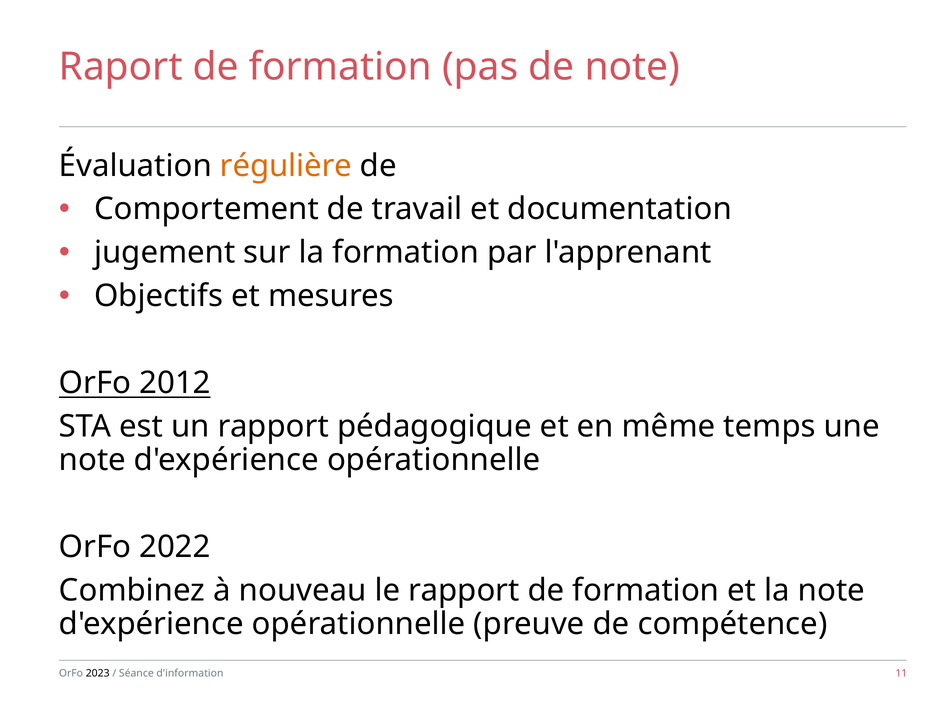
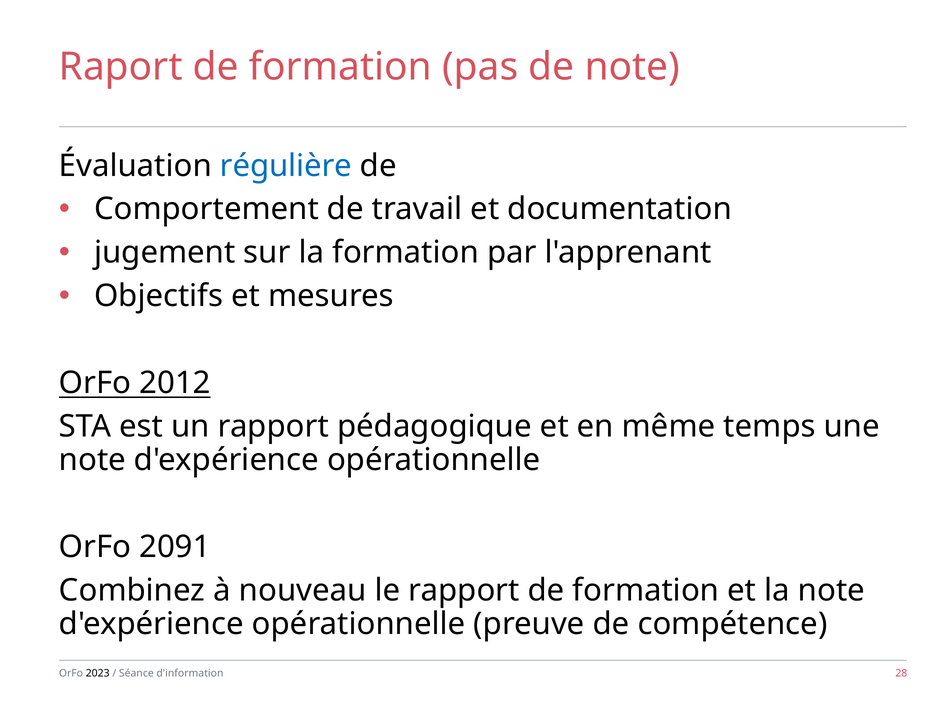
régulière colour: orange -> blue (286, 166)
2022: 2022 -> 2091 (175, 547)
11: 11 -> 28 (901, 673)
